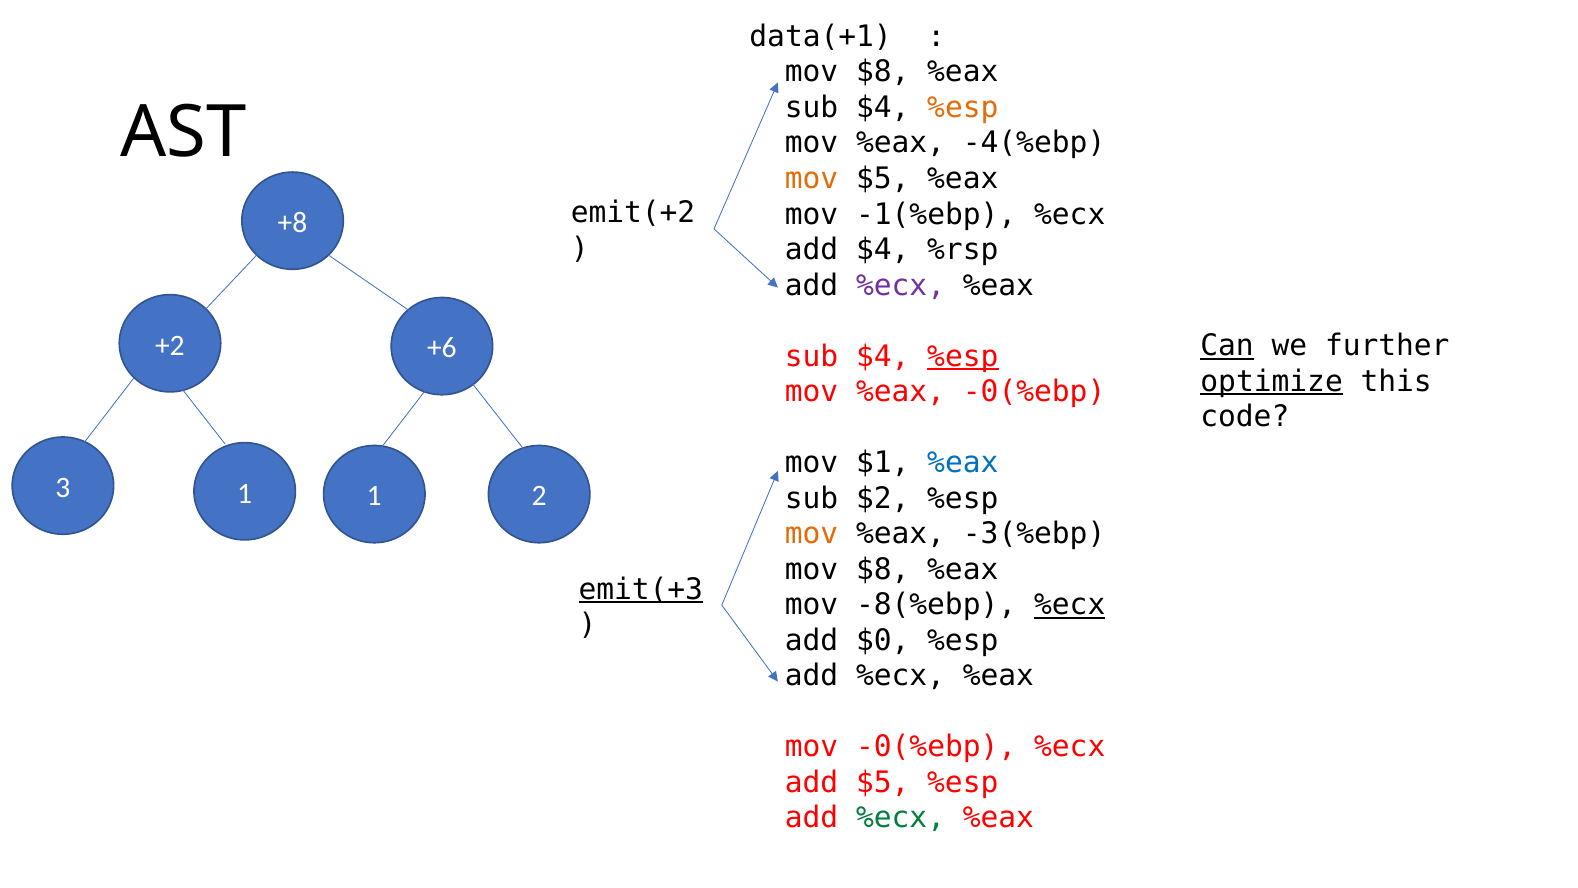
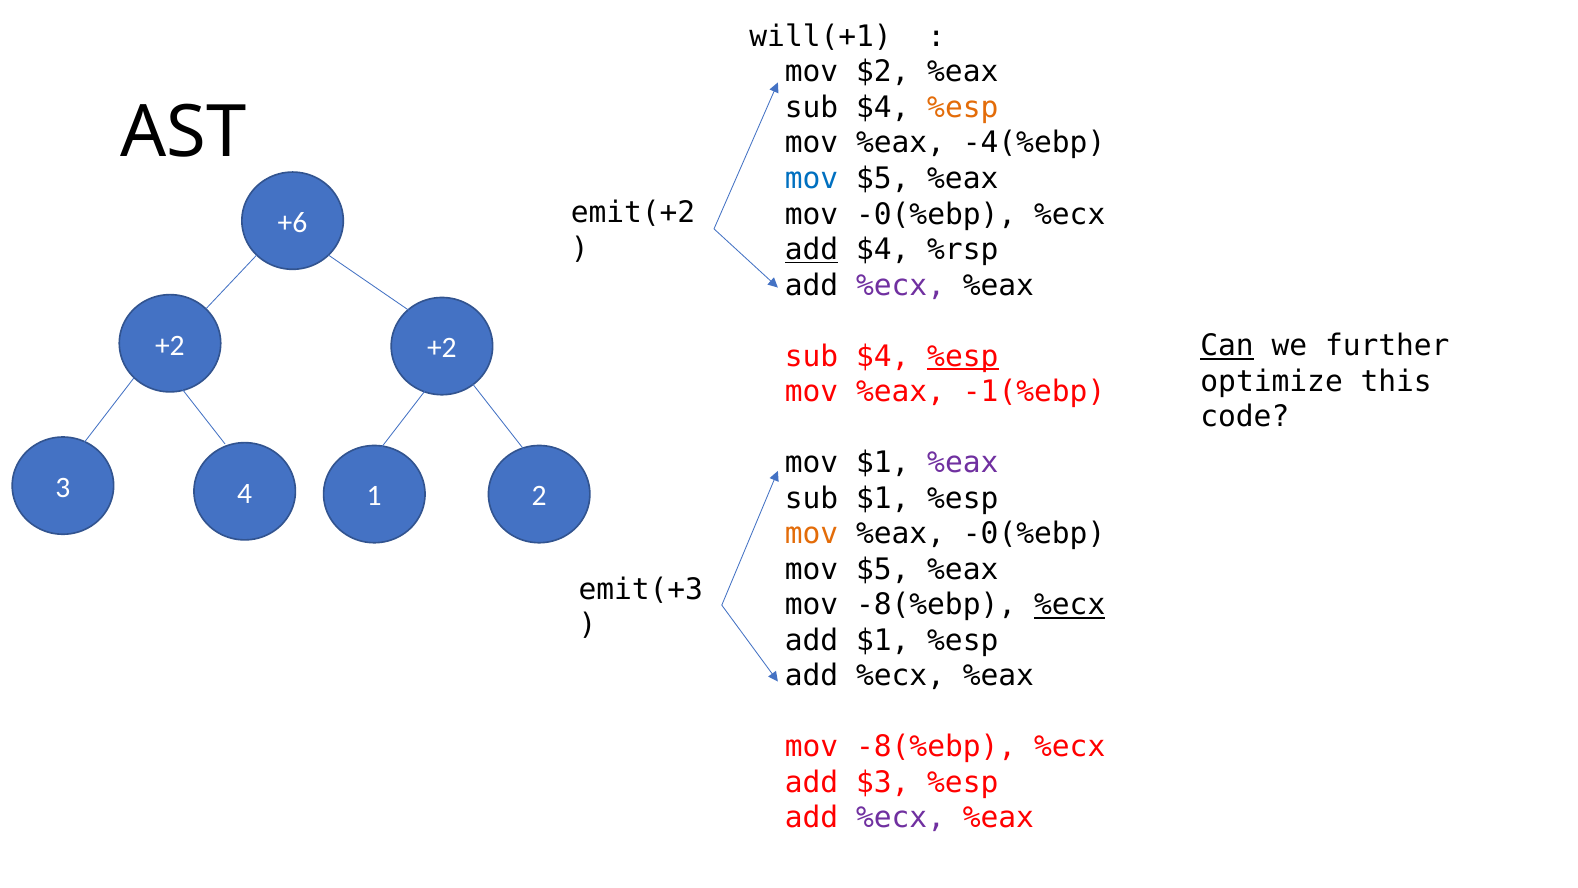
data(+1: data(+1 -> will(+1 (821, 37)
$8: $8 -> $2 (883, 72)
mov colour: orange -> blue (812, 179)
mov -1(%ebp: -1(%ebp -> -0(%ebp (936, 214)
+8: +8 -> +6 (293, 223)
add underline: none -> present (812, 250)
+2 +6: +6 -> +2 (442, 348)
optimize underline: present -> none (1272, 381)
%eax -0(%ebp: -0(%ebp -> -1(%ebp (1034, 392)
%eax colour: blue -> purple (963, 463)
3 1: 1 -> 4 (245, 493)
sub $2: $2 -> $1 (883, 498)
%eax -3(%ebp: -3(%ebp -> -0(%ebp (1034, 534)
$8: $8 -> $5 (883, 569)
emit(+3 underline: present -> none (641, 589)
add $0: $0 -> $1 (883, 640)
-0(%ebp: -0(%ebp -> -8(%ebp (936, 747)
add $5: $5 -> $3 (883, 782)
%ecx colour: green -> purple (901, 818)
